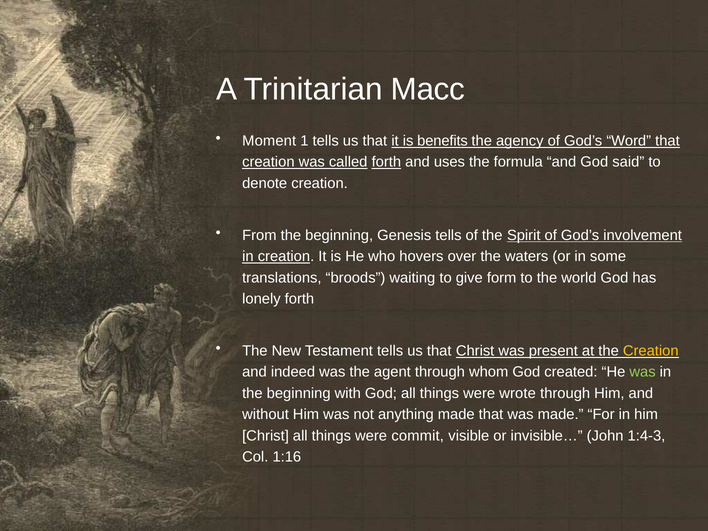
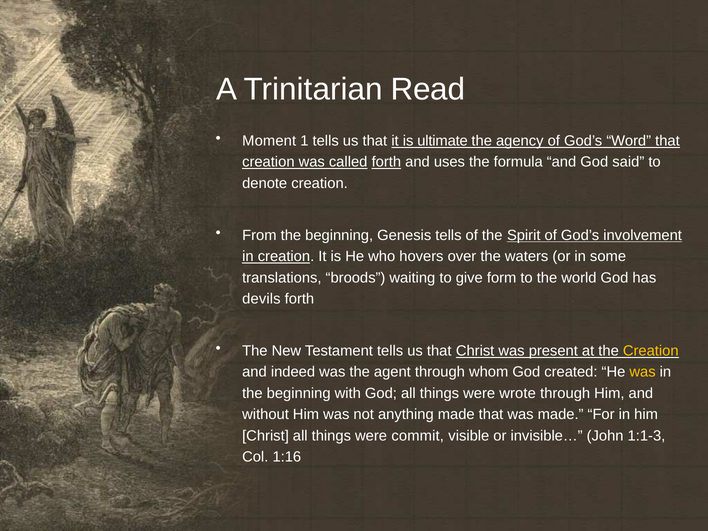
Macc: Macc -> Read (428, 90)
benefits: benefits -> ultimate (443, 141)
lonely: lonely -> devils (261, 299)
was colour: light green -> yellow (643, 372)
1:4-3: 1:4-3 -> 1:1-3 (646, 436)
